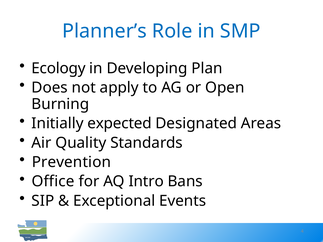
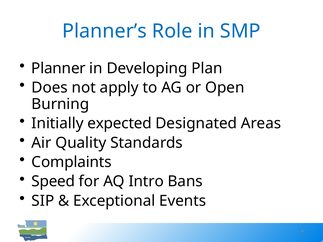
Ecology: Ecology -> Planner (58, 68)
Prevention: Prevention -> Complaints (72, 162)
Office: Office -> Speed (53, 182)
